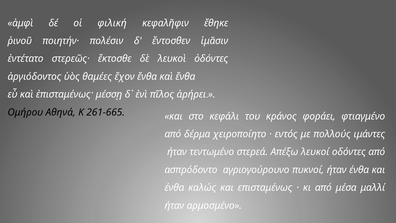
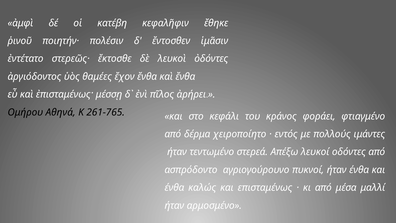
φιλική: φιλική -> κατέβη (112, 23)
261-665: 261-665 -> 261-765 (106, 112)
